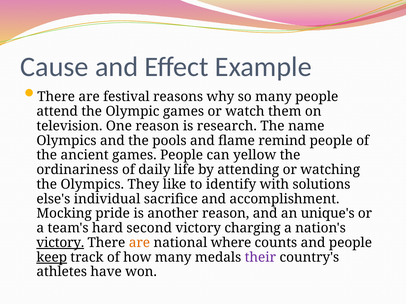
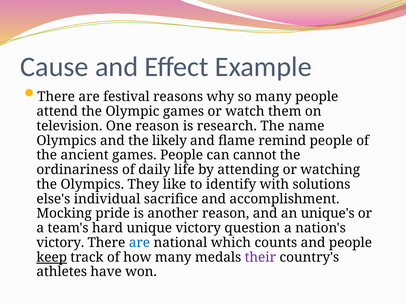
pools: pools -> likely (170, 141)
yellow: yellow -> cannot (255, 155)
second: second -> unique (149, 228)
charging: charging -> question (253, 228)
victory underline: present -> none (60, 243)
are colour: orange -> blue (139, 243)
where: where -> which (231, 243)
